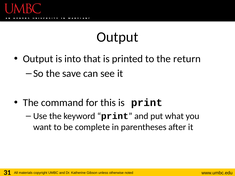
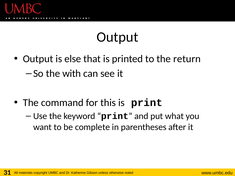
into: into -> else (73, 59)
save: save -> with (72, 74)
